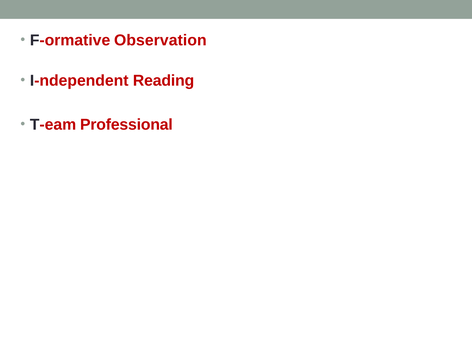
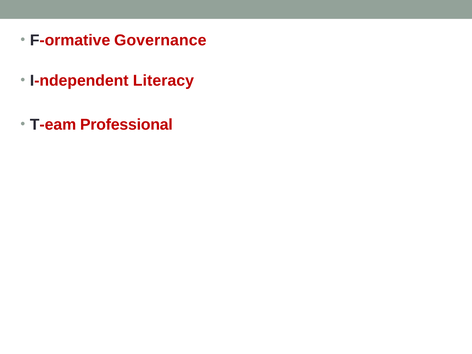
Observation: Observation -> Governance (160, 40)
Reading: Reading -> Literacy (163, 81)
